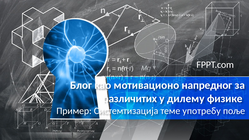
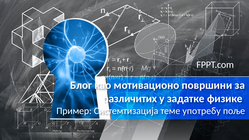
напредног: напредног -> површини (207, 85)
дилему: дилему -> задатке (186, 99)
